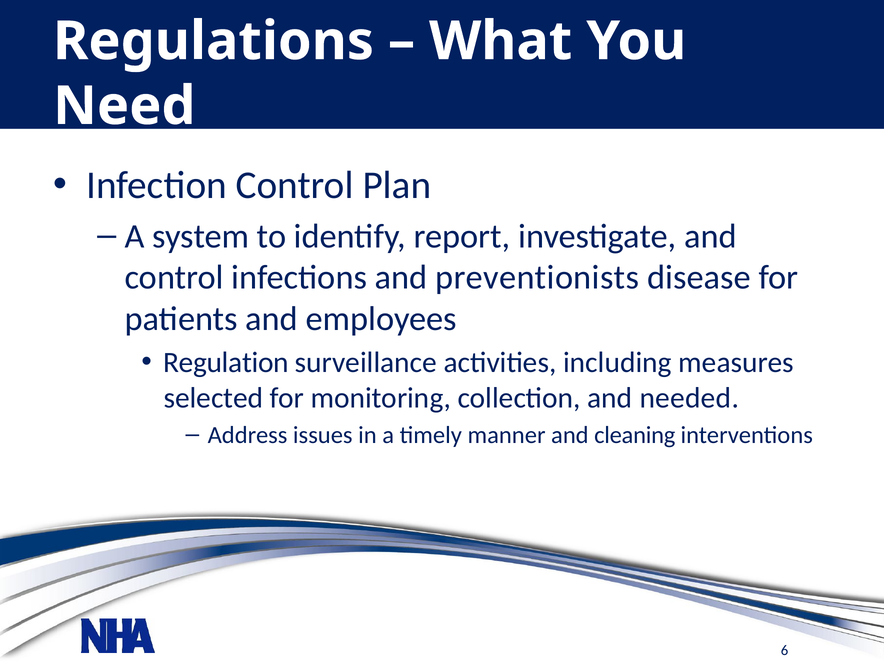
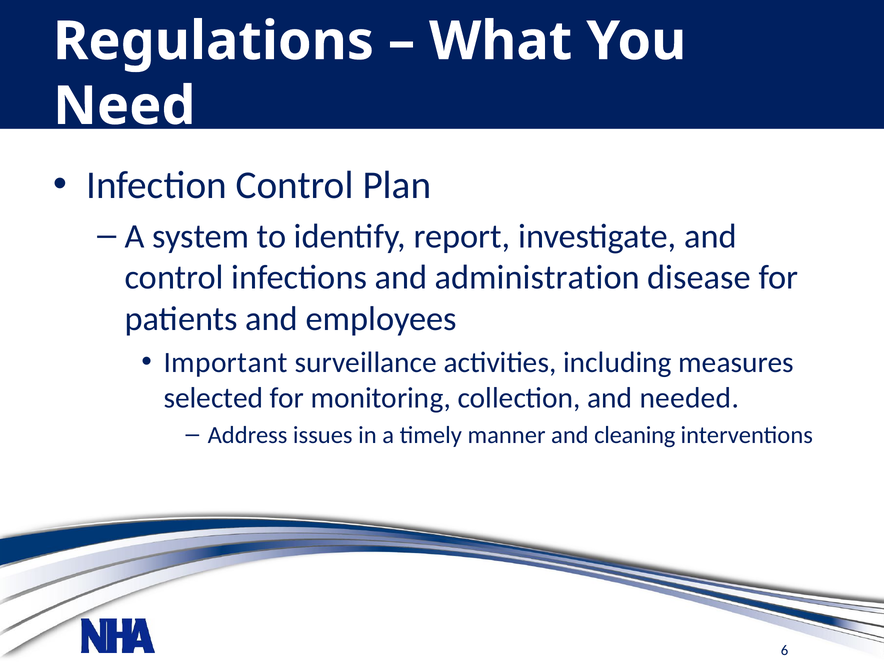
preventionists: preventionists -> administration (537, 277)
Regulation: Regulation -> Important (226, 363)
